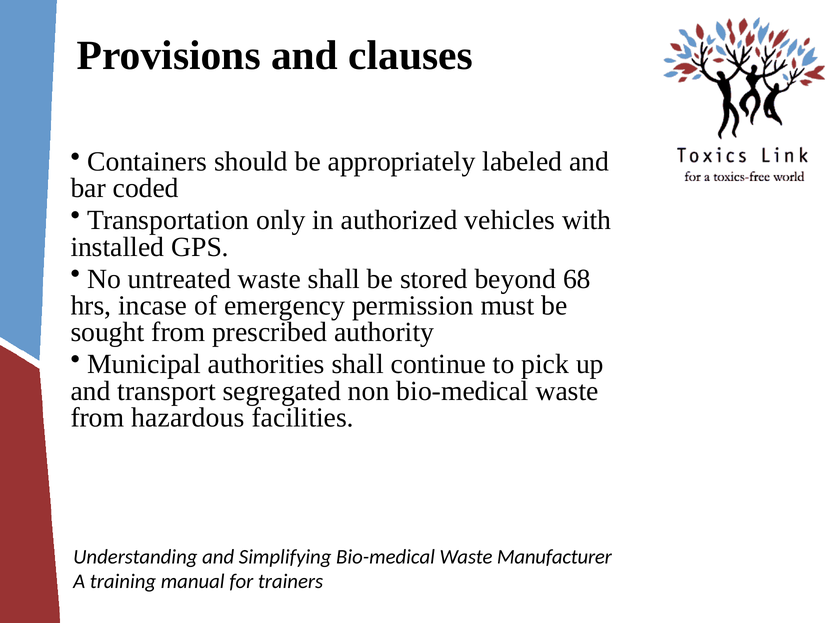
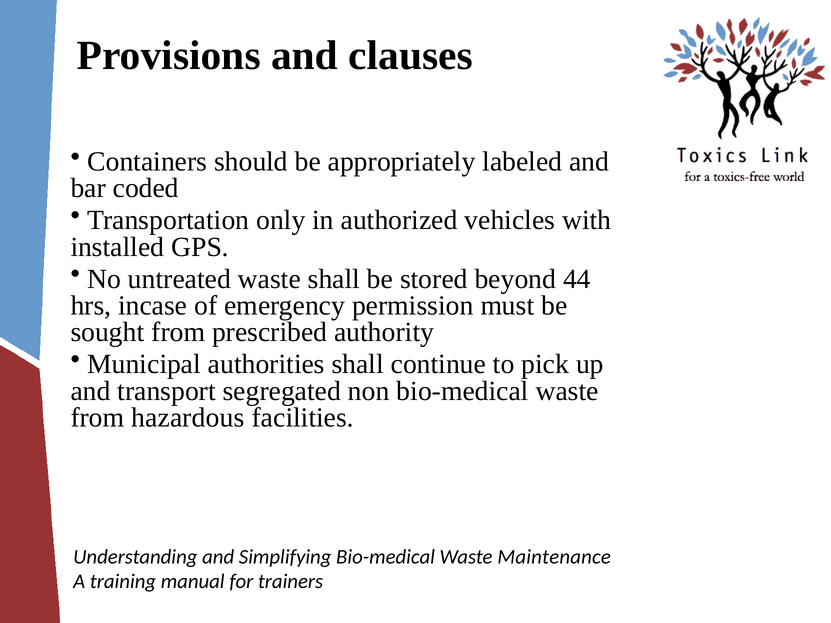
68: 68 -> 44 (577, 279)
Manufacturer: Manufacturer -> Maintenance (554, 557)
